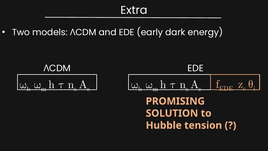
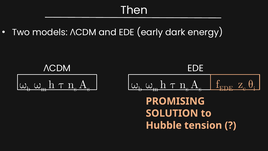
Extra: Extra -> Then (134, 10)
